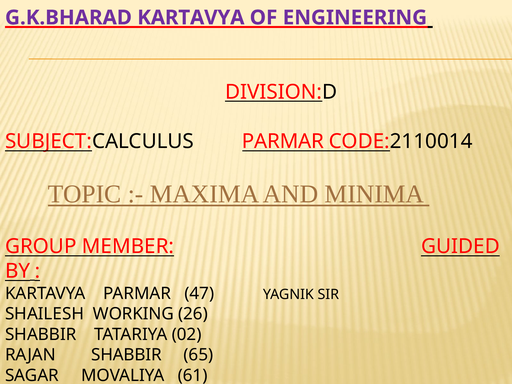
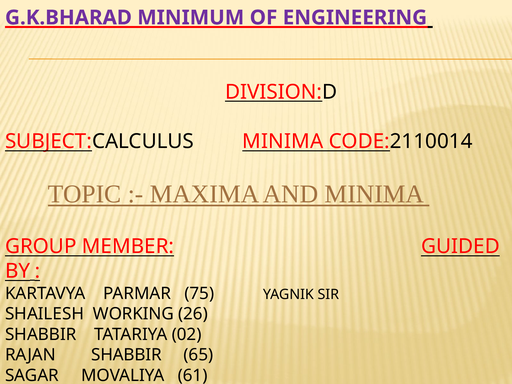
G.K.BHARAD KARTAVYA: KARTAVYA -> MINIMUM (191, 18)
SUBJECT:CALCULUS PARMAR: PARMAR -> MINIMA (283, 141)
47: 47 -> 75 (199, 293)
